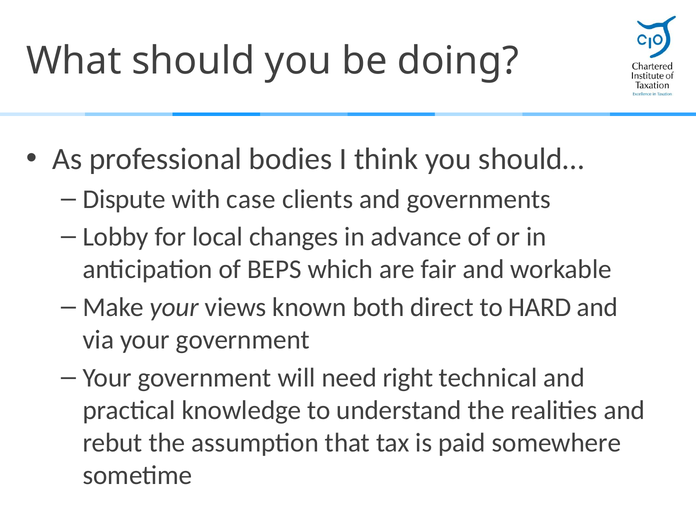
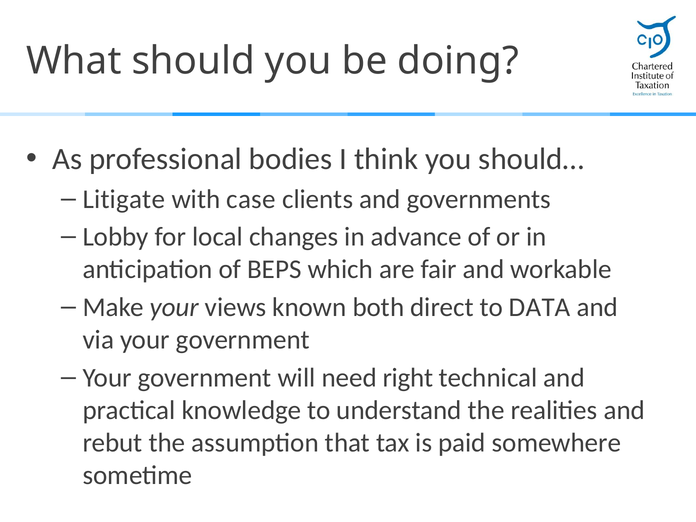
Dispute: Dispute -> Litigate (124, 199)
HARD: HARD -> DATA (540, 307)
